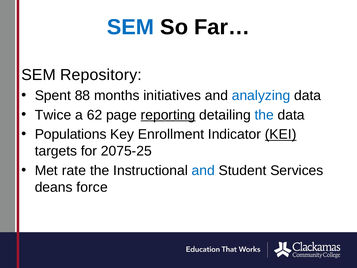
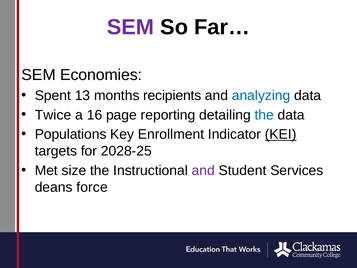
SEM colour: blue -> purple (131, 27)
Repository: Repository -> Economies (101, 75)
88: 88 -> 13 (82, 95)
initiatives: initiatives -> recipients (172, 95)
62: 62 -> 16 (95, 115)
reporting underline: present -> none (168, 115)
2075-25: 2075-25 -> 2028-25 (126, 151)
rate: rate -> size (74, 170)
and colour: blue -> purple (203, 170)
